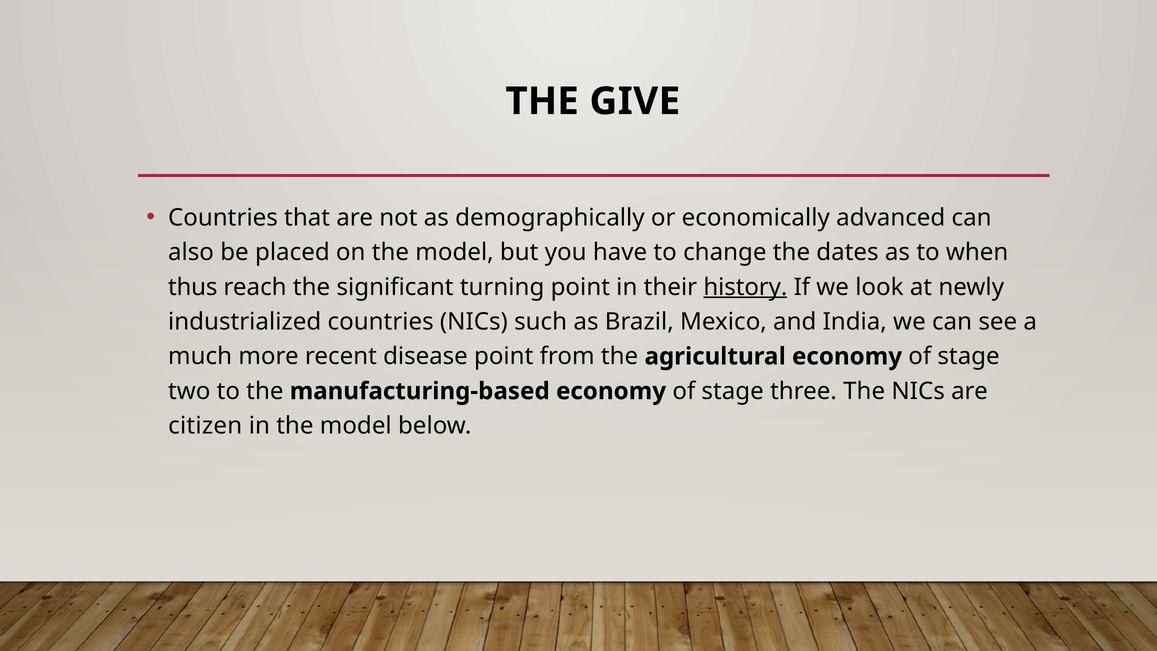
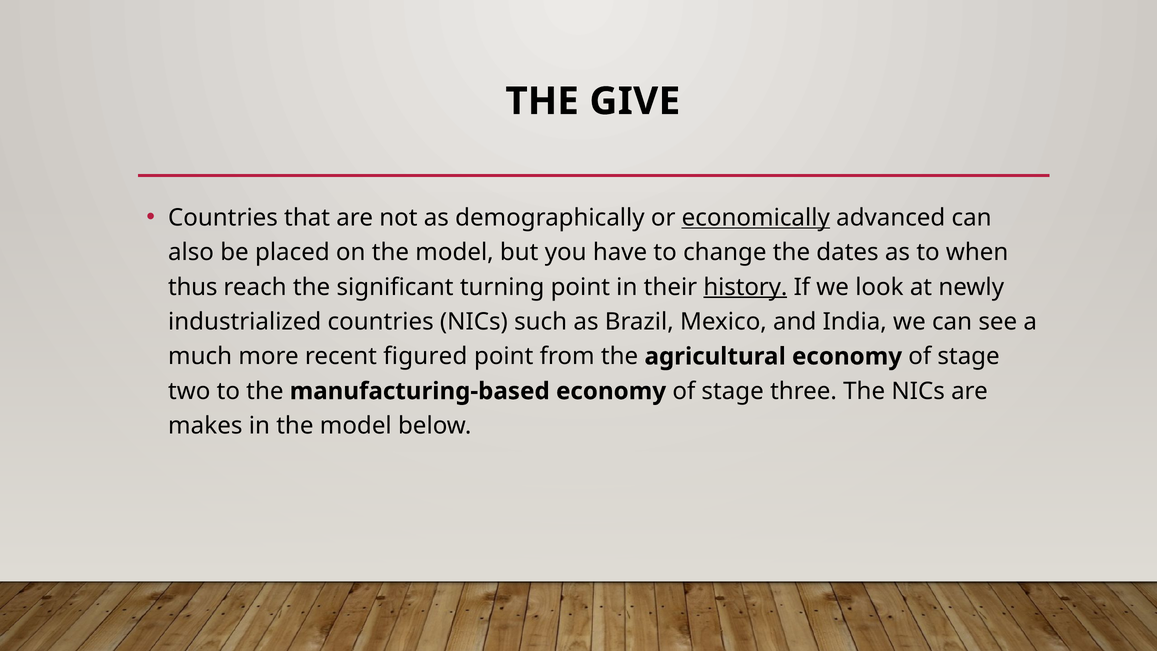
economically underline: none -> present (756, 218)
disease: disease -> figured (425, 356)
citizen: citizen -> makes (205, 426)
